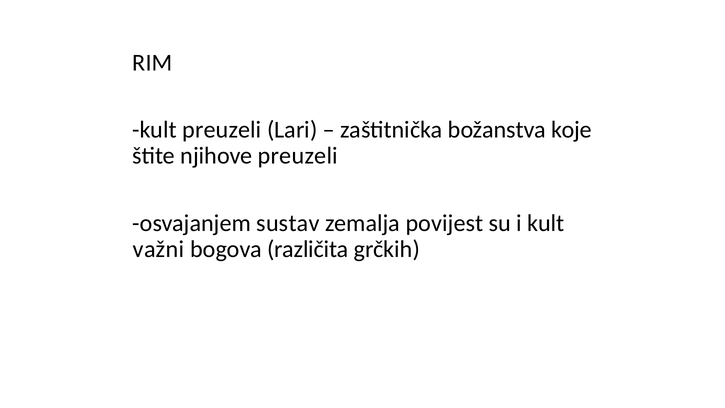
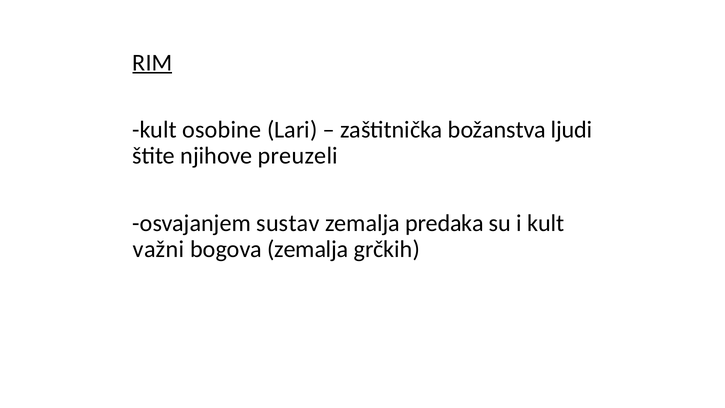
RIM underline: none -> present (152, 62)
kult preuzeli: preuzeli -> osobine (222, 130)
koje: koje -> ljudi (572, 130)
povijest: povijest -> predaka (445, 223)
bogova različita: različita -> zemalja (308, 249)
